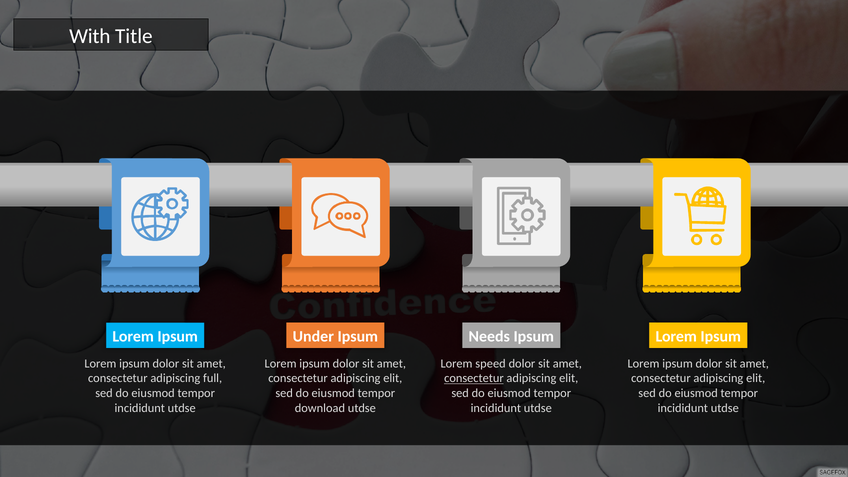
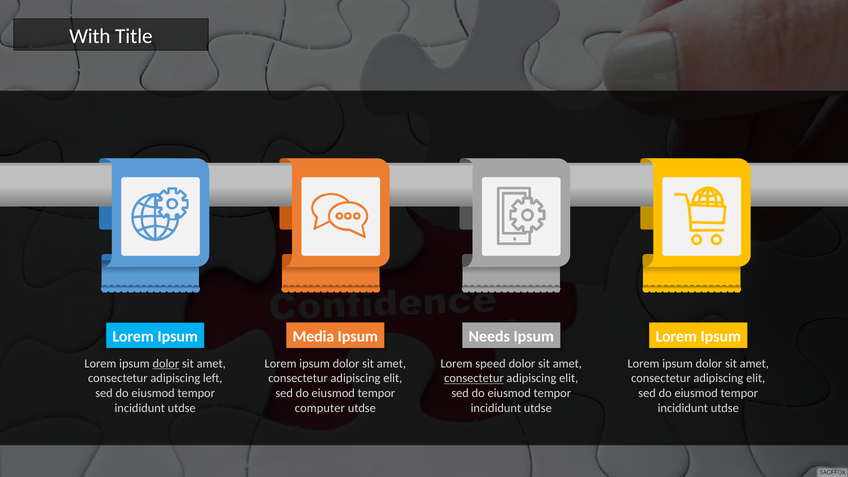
Under: Under -> Media (313, 336)
dolor underline: none -> present (166, 364)
full: full -> left (213, 378)
download: download -> computer (320, 408)
